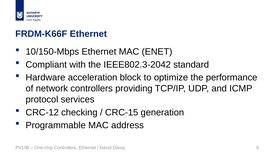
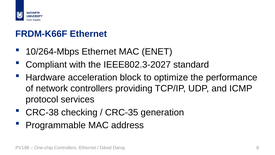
10/150-Mbps: 10/150-Mbps -> 10/264-Mbps (52, 52)
IEEE802.3-2042: IEEE802.3-2042 -> IEEE802.3-2027 (137, 64)
CRC-12: CRC-12 -> CRC-38 (42, 112)
CRC-15: CRC-15 -> CRC-35 (122, 112)
